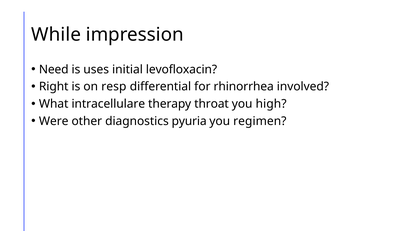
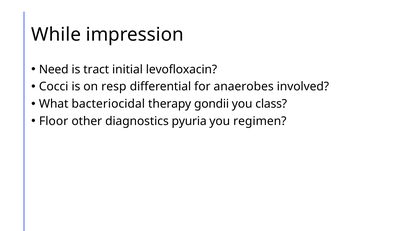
uses: uses -> tract (96, 69)
Right: Right -> Cocci (54, 87)
rhinorrhea: rhinorrhea -> anaerobes (244, 87)
intracellulare: intracellulare -> bacteriocidal (108, 104)
throat: throat -> gondii (212, 104)
high: high -> class (271, 104)
Were: Were -> Floor (54, 121)
